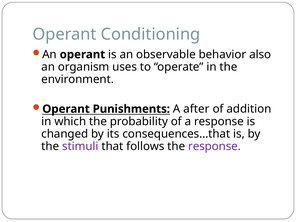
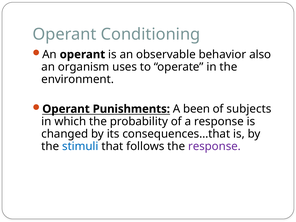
after: after -> been (197, 109)
addition: addition -> subjects (249, 109)
stimuli colour: purple -> blue (80, 146)
